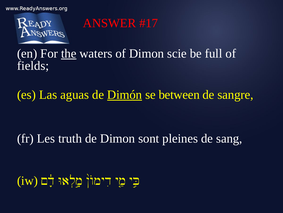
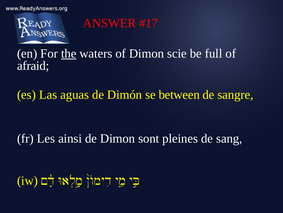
fields: fields -> afraid (33, 66)
Dimón underline: present -> none (125, 94)
truth: truth -> ainsi (70, 138)
